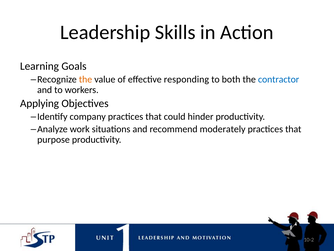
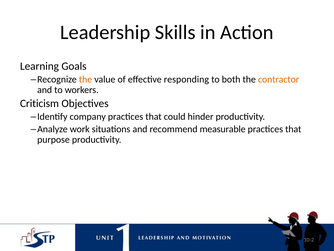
contractor colour: blue -> orange (279, 79)
Applying: Applying -> Criticism (39, 103)
moderately: moderately -> measurable (223, 129)
